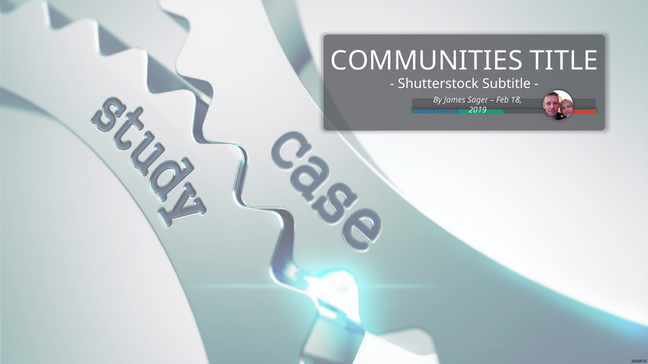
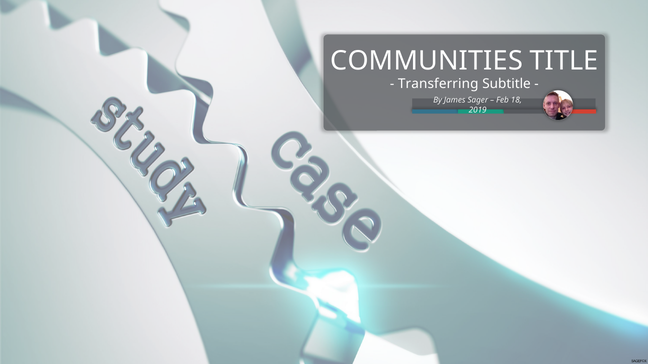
Shutterstock: Shutterstock -> Transferring (438, 84)
